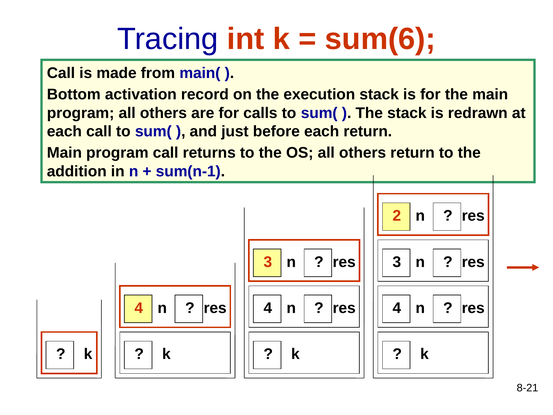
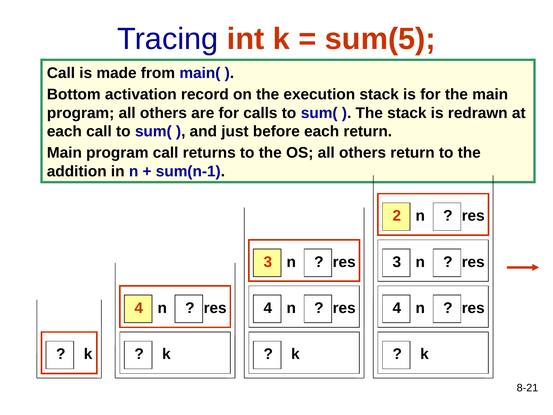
sum(6: sum(6 -> sum(5 (380, 39)
